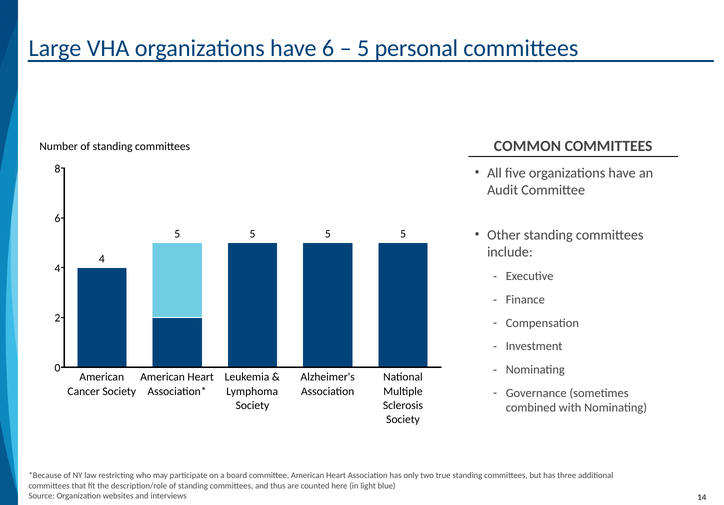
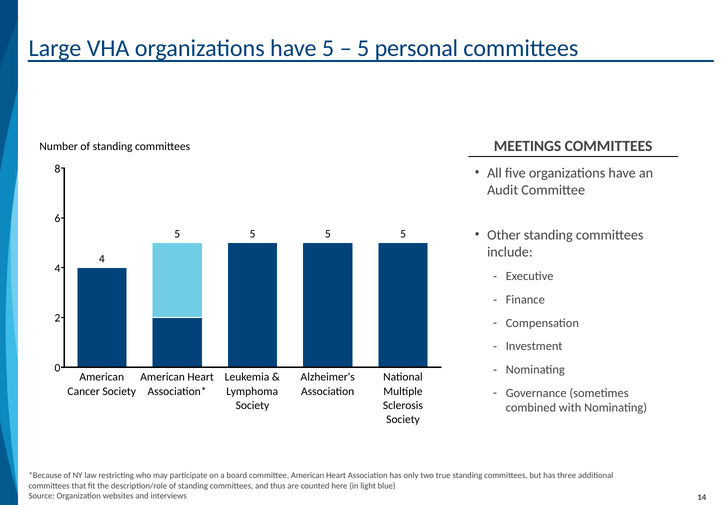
have 6: 6 -> 5 (328, 48)
COMMON: COMMON -> MEETINGS (528, 146)
